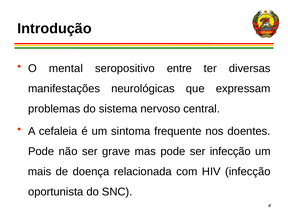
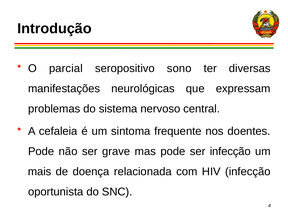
mental: mental -> parcial (66, 68)
entre: entre -> sono (179, 68)
